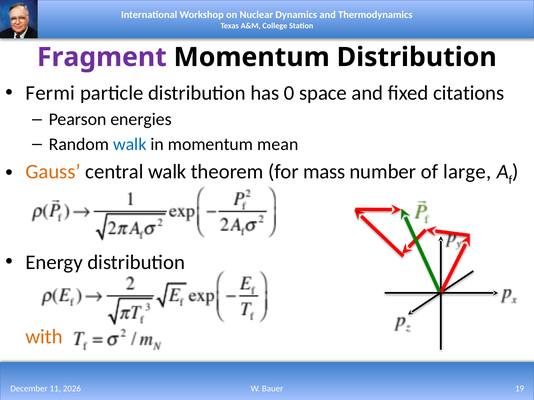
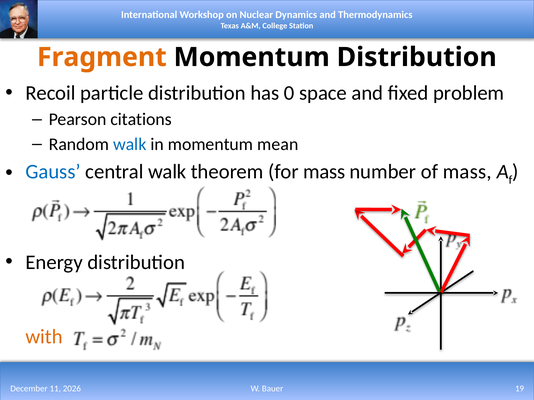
Fragment colour: purple -> orange (102, 57)
Fermi: Fermi -> Recoil (50, 93)
citations: citations -> problem (469, 93)
energies: energies -> citations (141, 120)
Gauss colour: orange -> blue (53, 172)
of large: large -> mass (467, 172)
